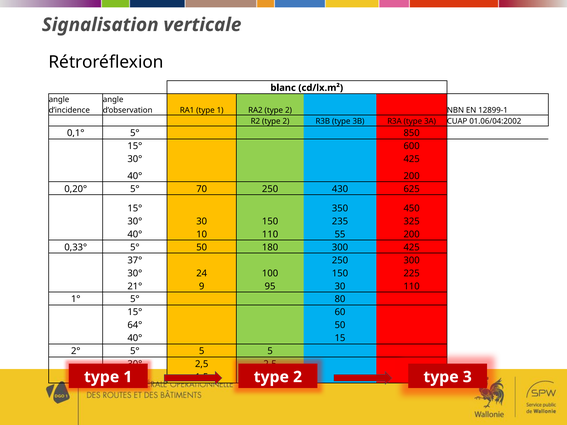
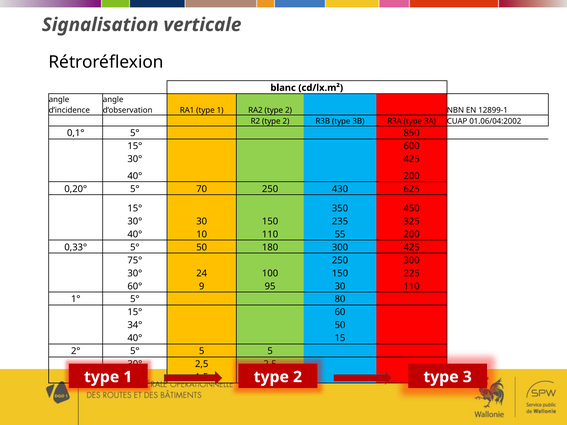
37°: 37° -> 75° (135, 260)
21°: 21° -> 60° (135, 286)
64°: 64° -> 34° (135, 325)
